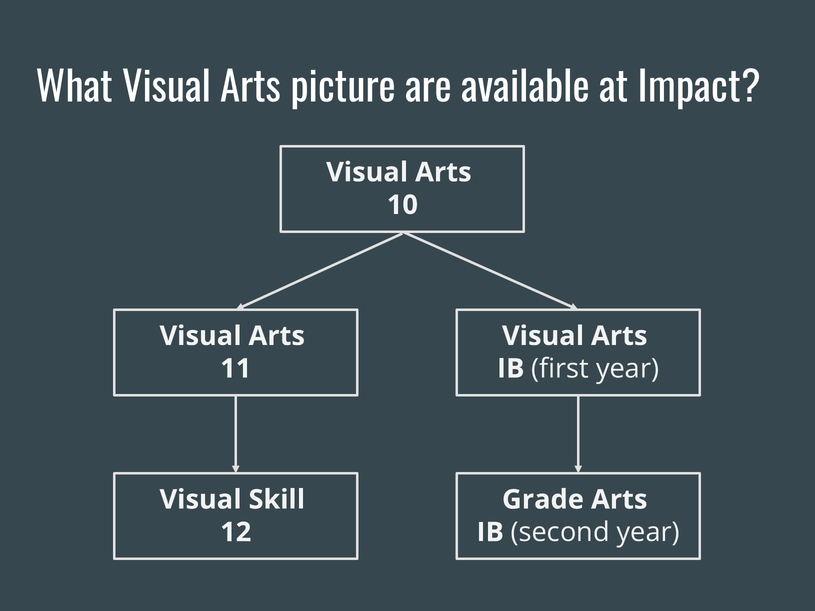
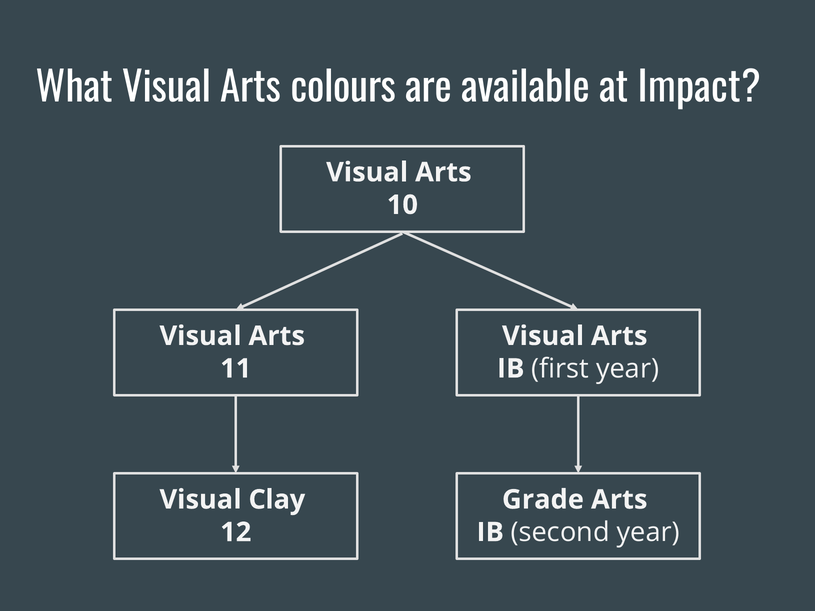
picture: picture -> colours (343, 88)
Skill: Skill -> Clay (277, 500)
